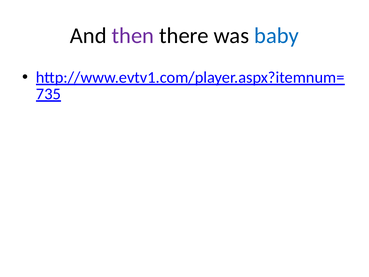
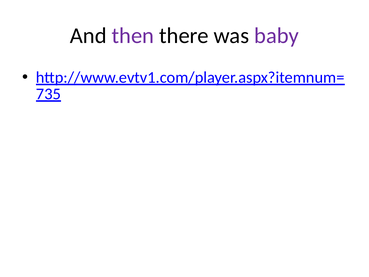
baby colour: blue -> purple (276, 36)
